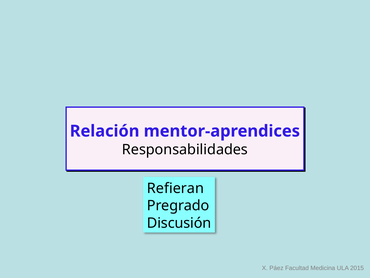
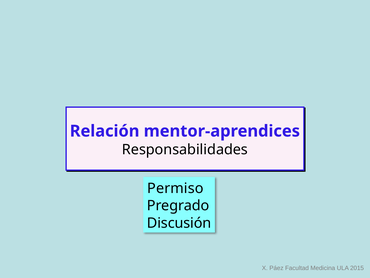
Refieran: Refieran -> Permiso (175, 188)
